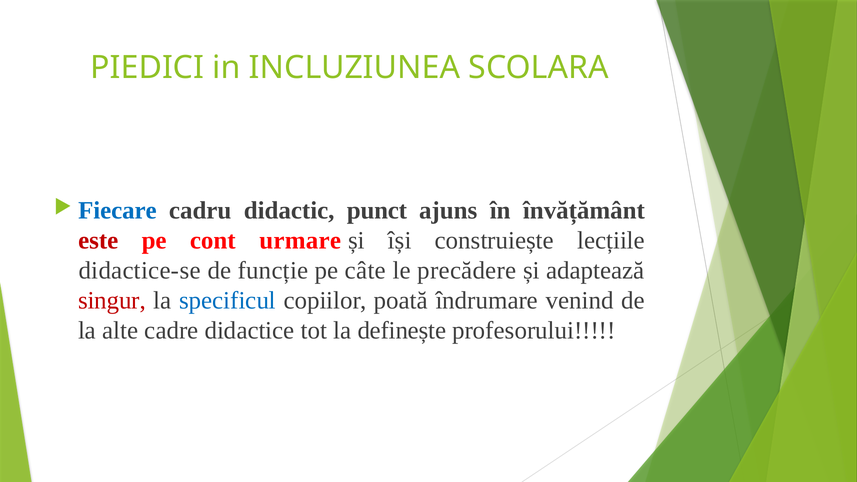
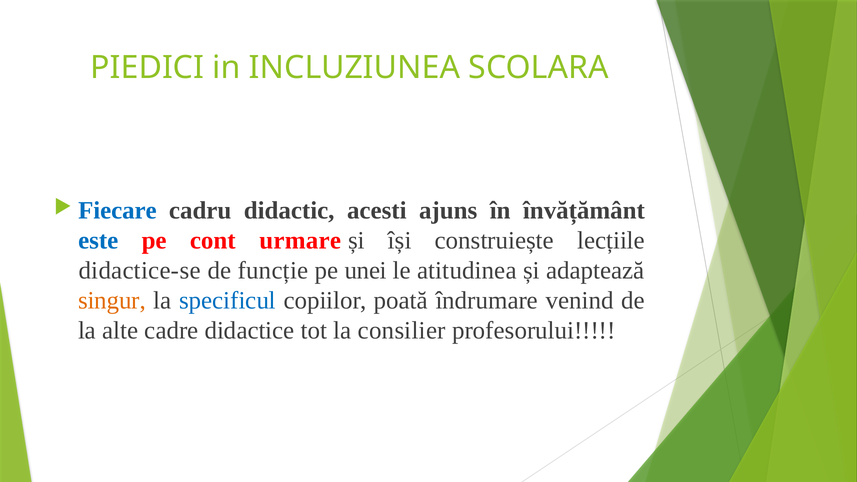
punct: punct -> acesti (377, 211)
este colour: red -> blue (98, 241)
câte: câte -> unei (366, 271)
precădere: precădere -> atitudinea (467, 271)
singur colour: red -> orange (112, 300)
definește: definește -> consilier (402, 330)
